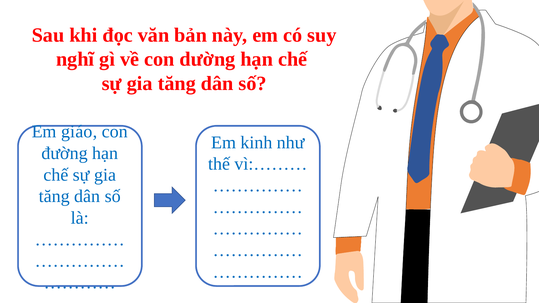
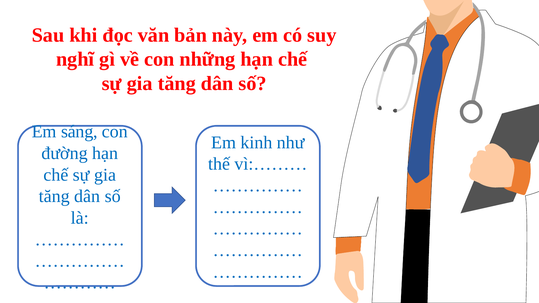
dường: dường -> những (207, 59)
giáo: giáo -> sáng (79, 132)
